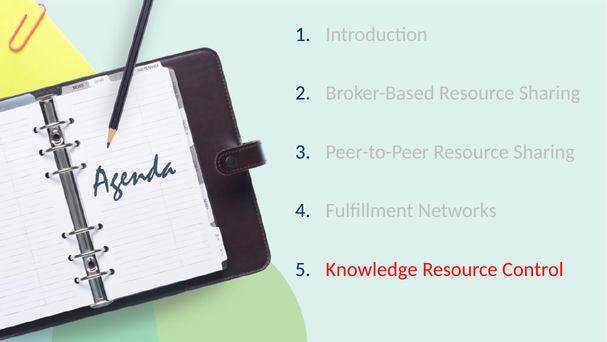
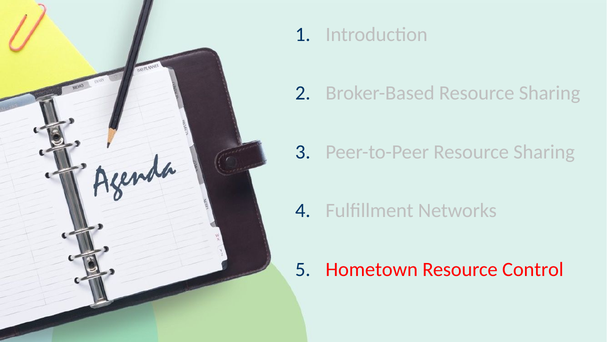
Knowledge: Knowledge -> Hometown (372, 269)
